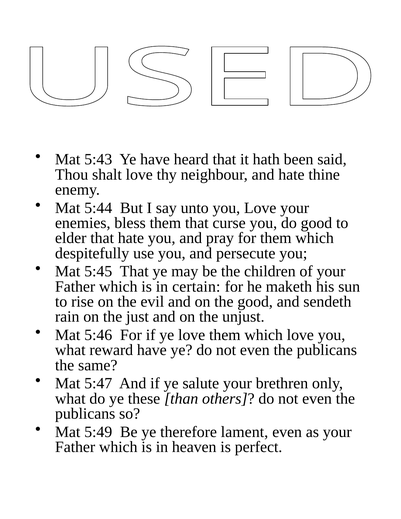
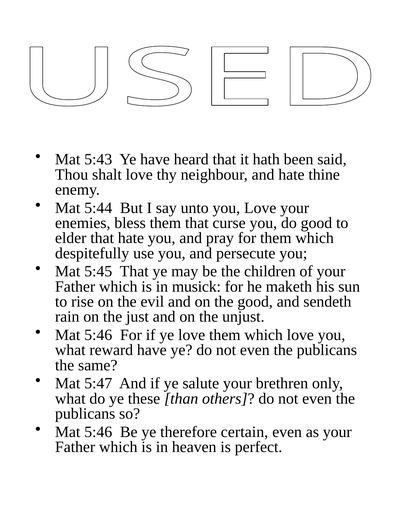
certain: certain -> musick (196, 286)
5:49: 5:49 -> 5:46 (98, 432)
lament: lament -> certain (245, 432)
